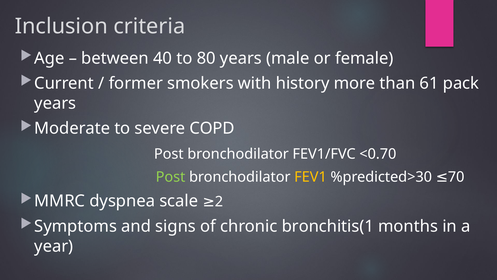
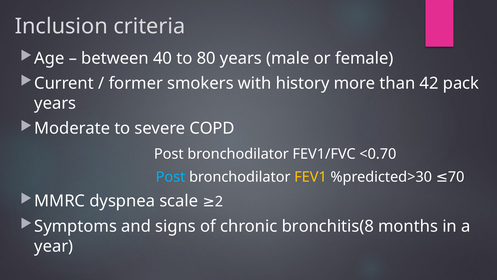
61: 61 -> 42 (429, 83)
Post colour: light green -> light blue (171, 177)
bronchitis(1: bronchitis(1 -> bronchitis(8 (328, 226)
